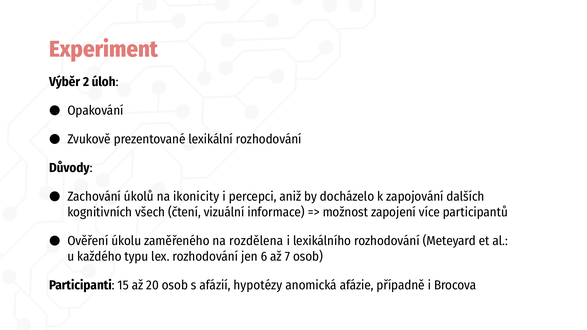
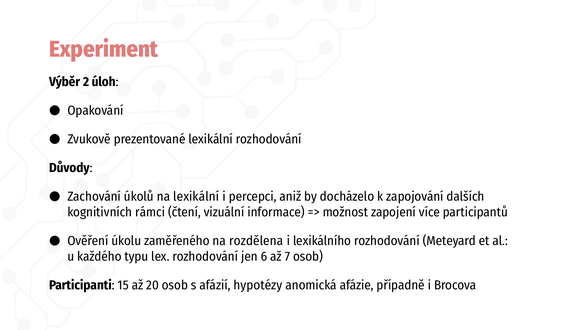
na ikonicity: ikonicity -> lexikální (196, 197)
všech: všech -> rámci (150, 212)
